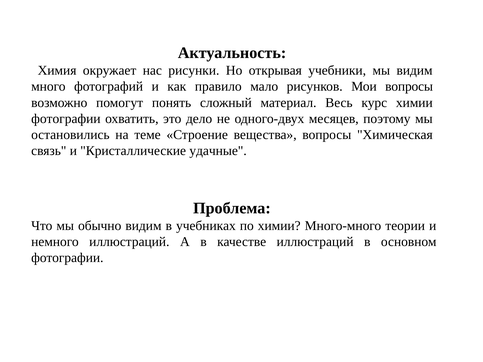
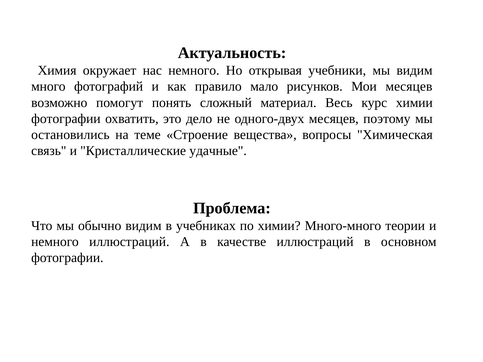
нас рисунки: рисунки -> немного (194, 70)
Мои вопросы: вопросы -> месяцев (409, 87)
